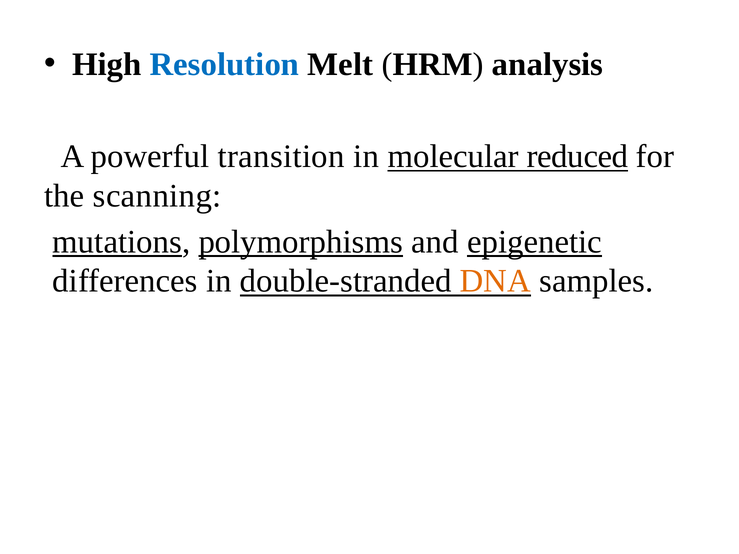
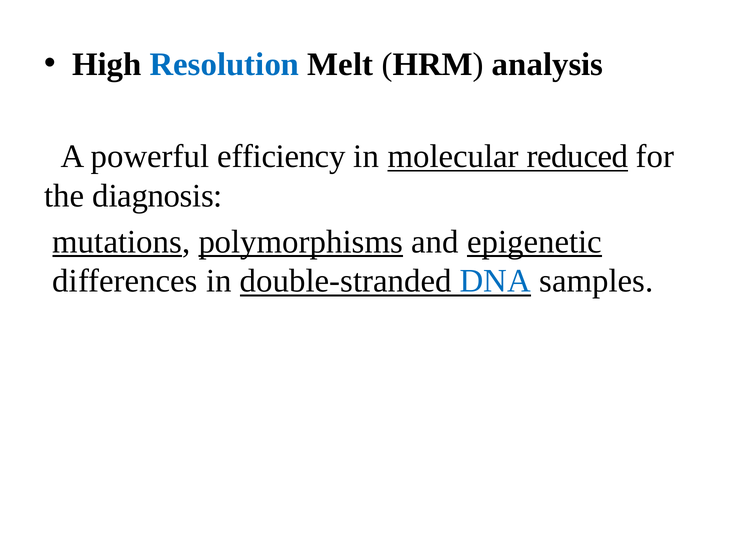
transition: transition -> efficiency (282, 156)
scanning: scanning -> diagnosis (157, 196)
DNA colour: orange -> blue (495, 281)
